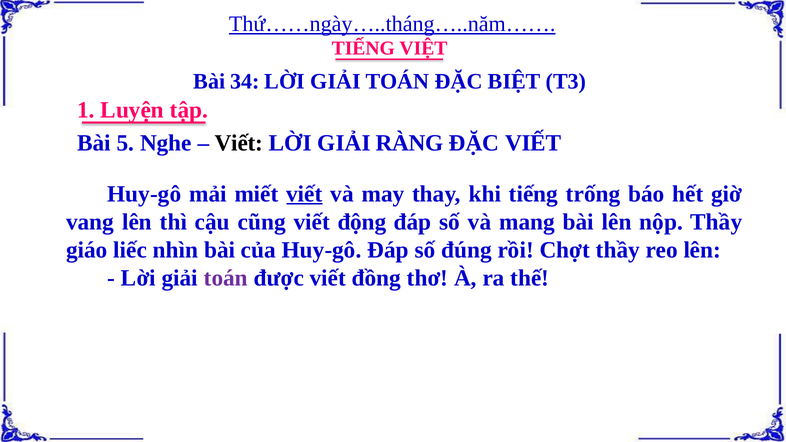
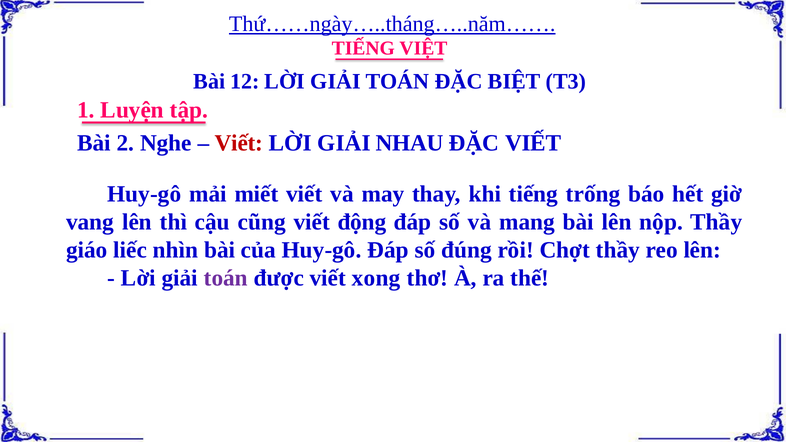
34: 34 -> 12 (245, 81)
5: 5 -> 2 (125, 143)
Viết colour: black -> red (239, 143)
RÀNG: RÀNG -> NHAU (410, 143)
viết underline: present -> none (304, 194)
đồng: đồng -> xong (376, 278)
